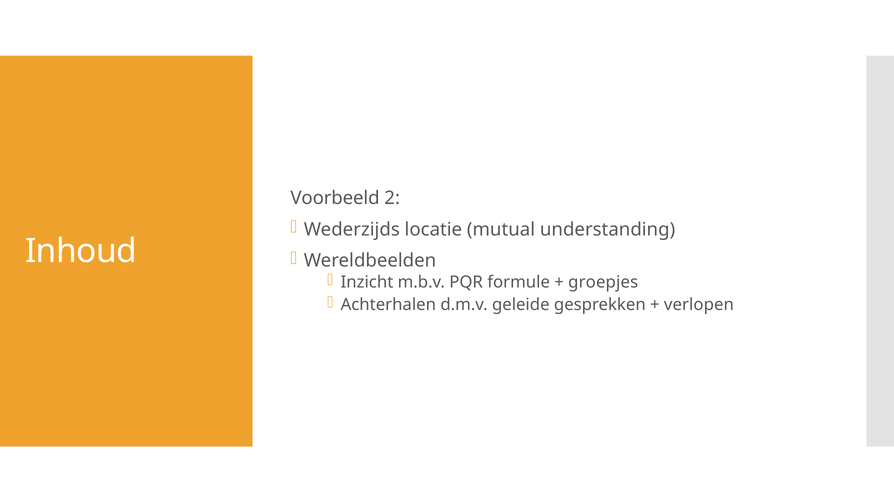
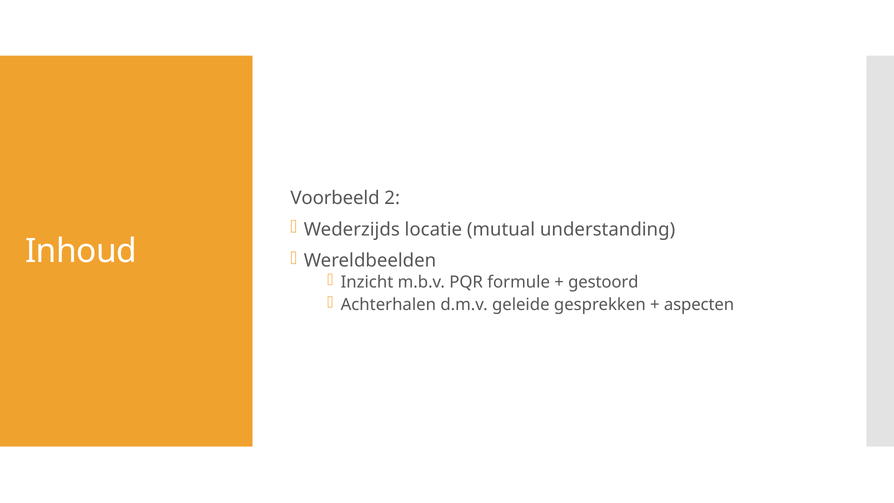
groepjes: groepjes -> gestoord (603, 282)
verlopen: verlopen -> aspecten (699, 305)
